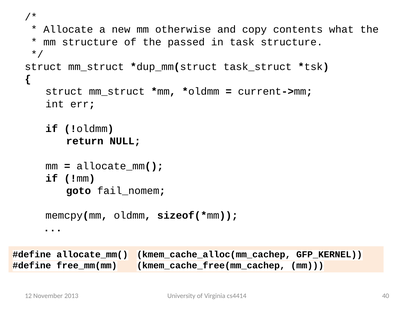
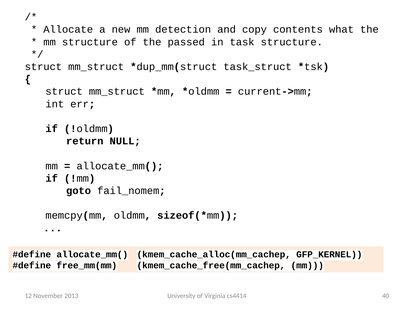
otherwise: otherwise -> detection (183, 30)
